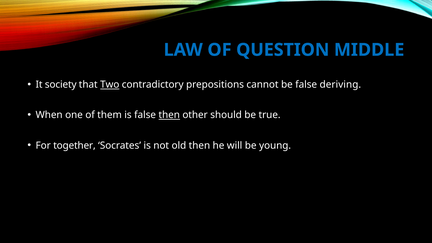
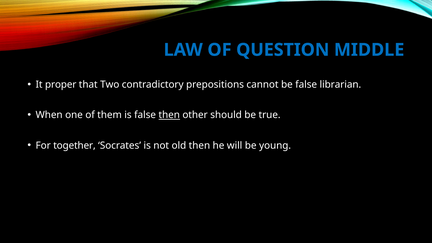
society: society -> proper (61, 85)
Two underline: present -> none (110, 85)
deriving: deriving -> librarian (340, 85)
